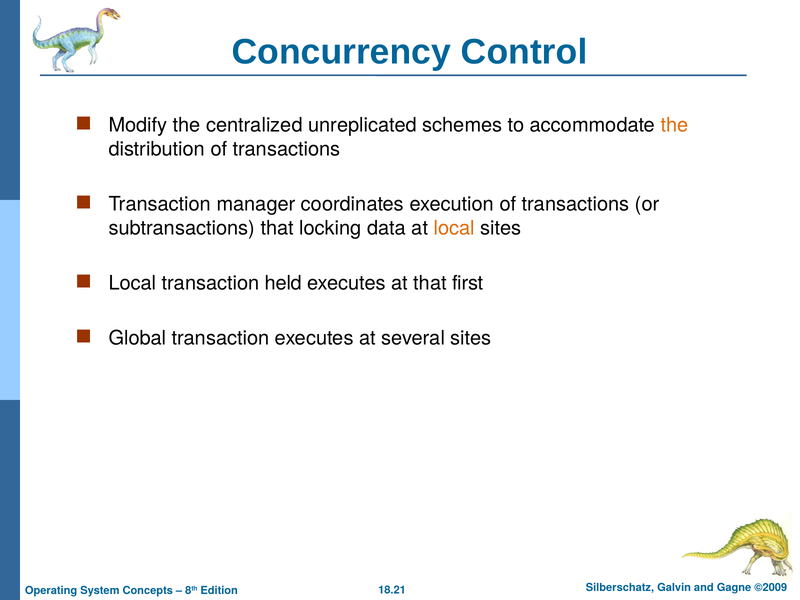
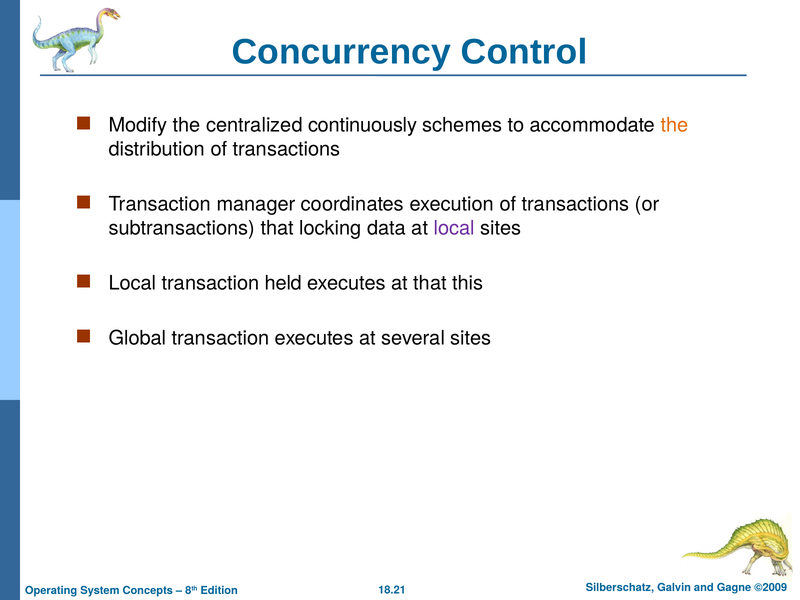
unreplicated: unreplicated -> continuously (363, 125)
local colour: orange -> purple (454, 228)
first: first -> this (468, 283)
